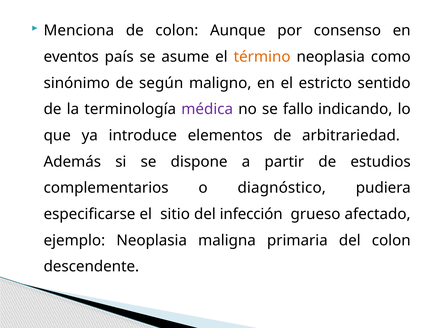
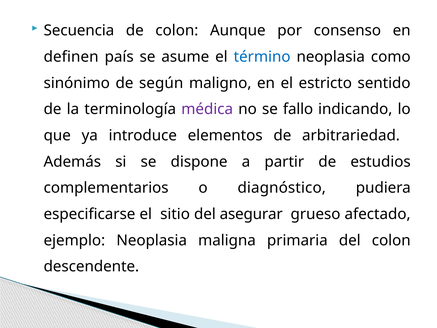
Menciona: Menciona -> Secuencia (79, 31)
eventos: eventos -> definen (71, 57)
término colour: orange -> blue (262, 57)
infección: infección -> asegurar (251, 214)
